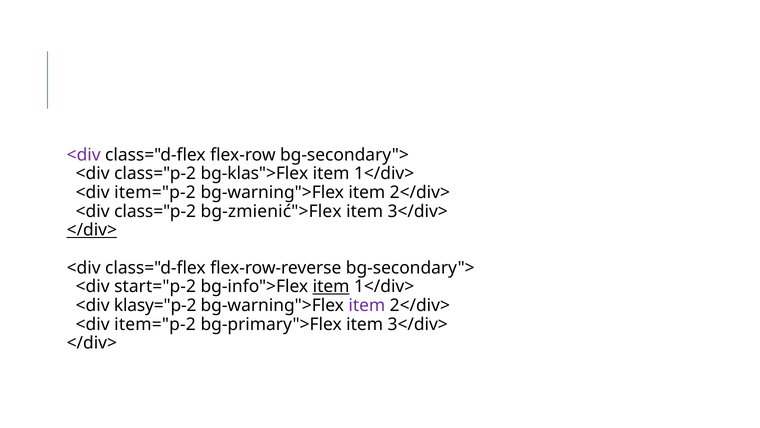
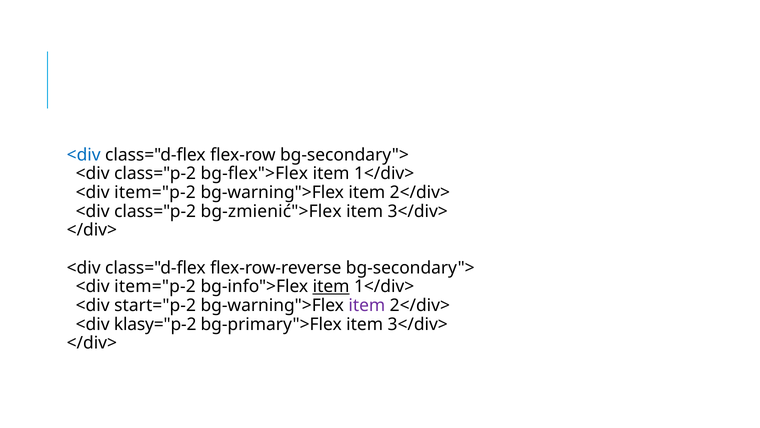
<div colour: purple -> blue (84, 155)
bg-klas">Flex: bg-klas">Flex -> bg-flex">Flex (254, 173)
</div> underline: present -> none (92, 230)
start="p-2: start="p-2 -> item="p-2 (155, 286)
klasy="p-2: klasy="p-2 -> start="p-2 (155, 305)
item="p-2: item="p-2 -> klasy="p-2 (155, 324)
